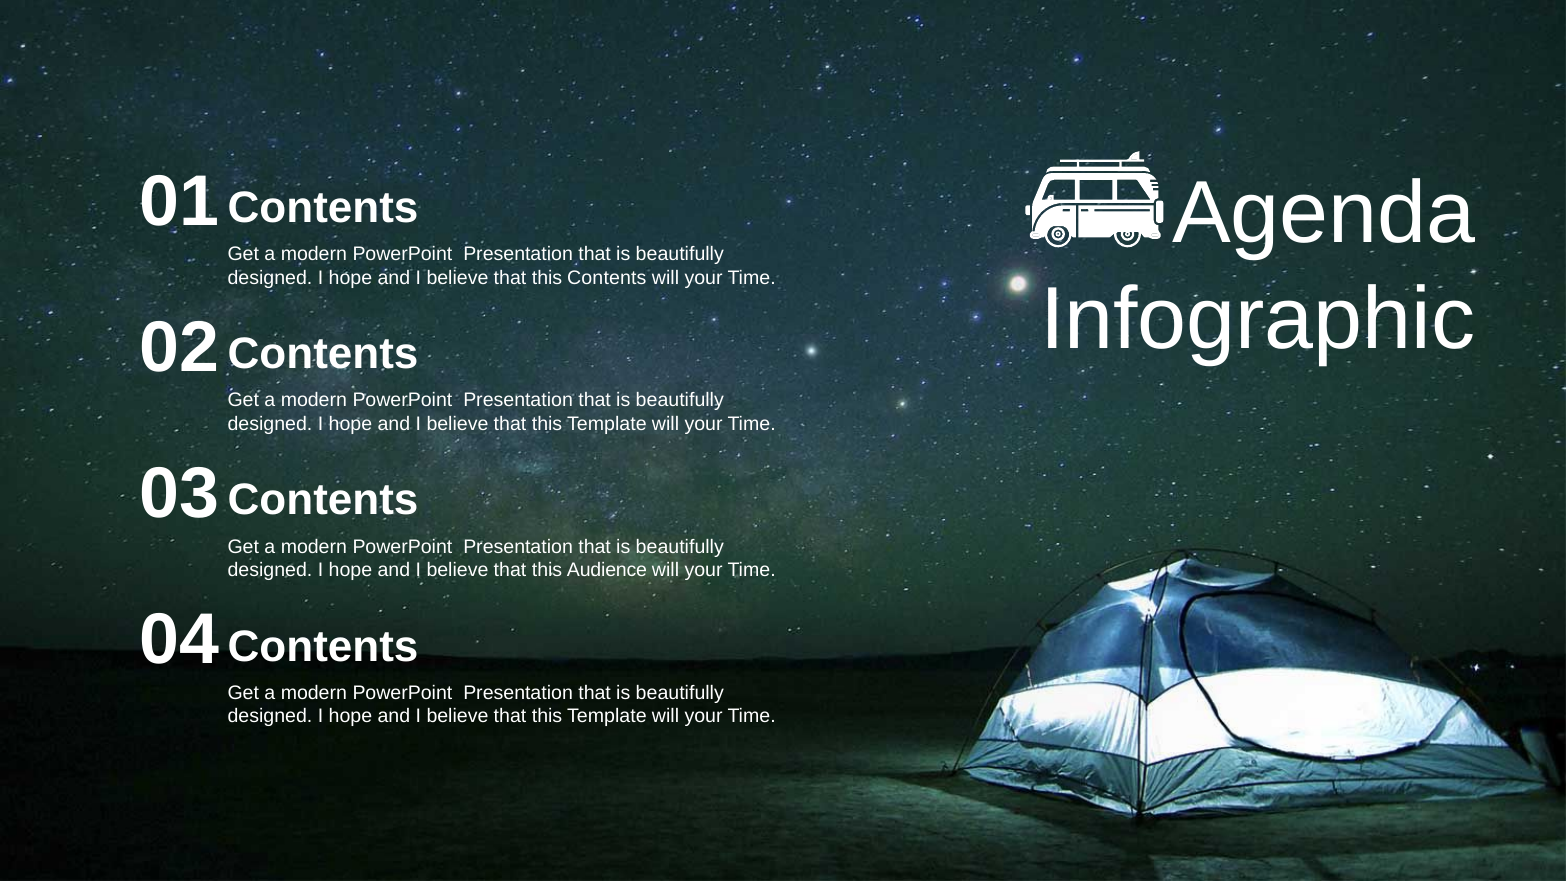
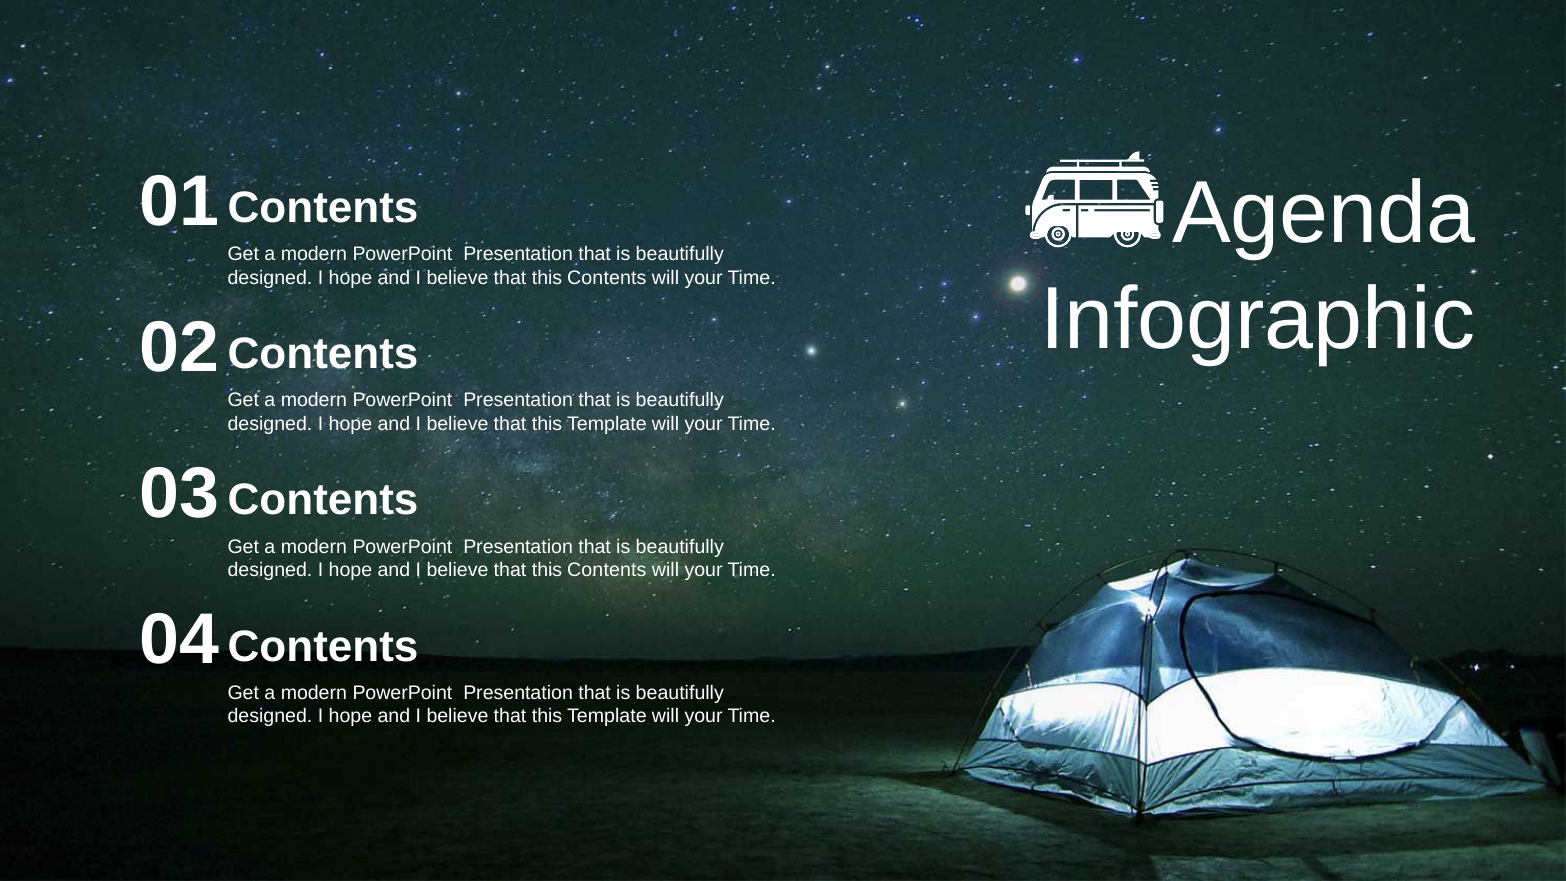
Audience: Audience -> Contents (607, 570)
